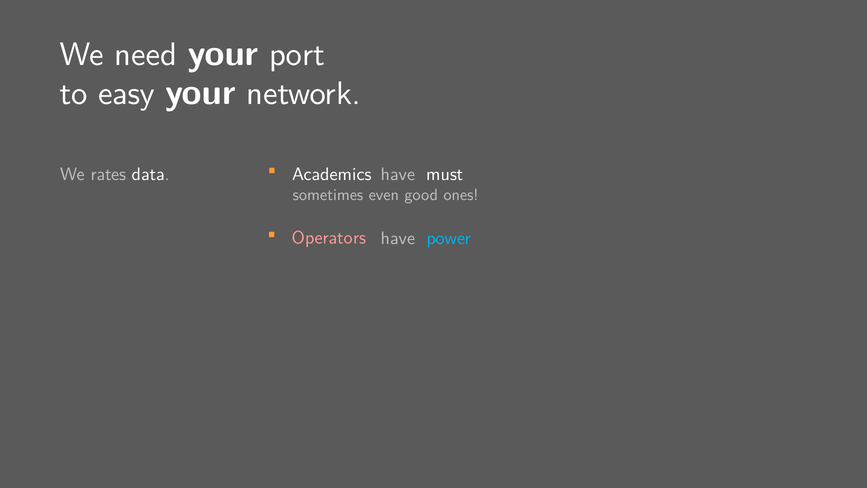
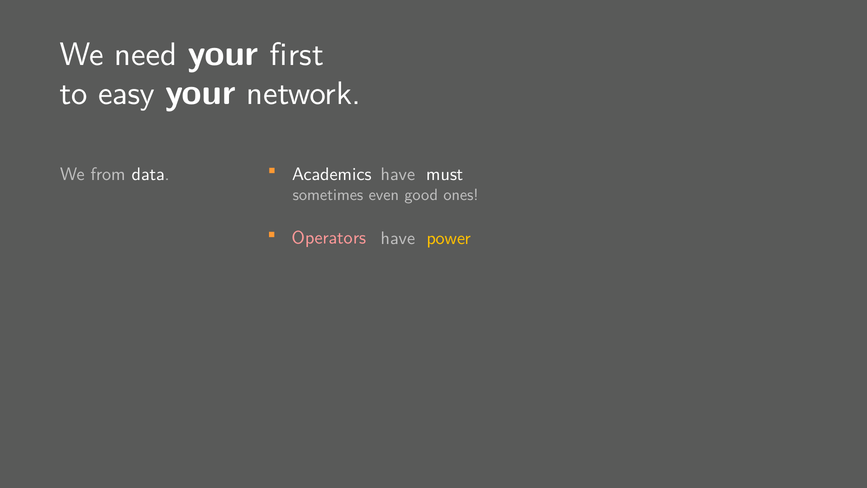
port: port -> first (297, 55)
rates: rates -> from (108, 174)
power colour: light blue -> yellow (449, 238)
